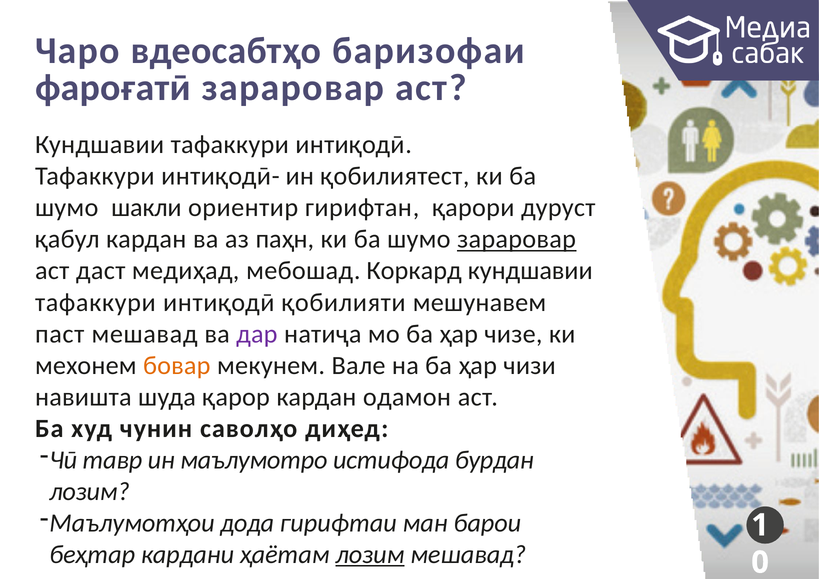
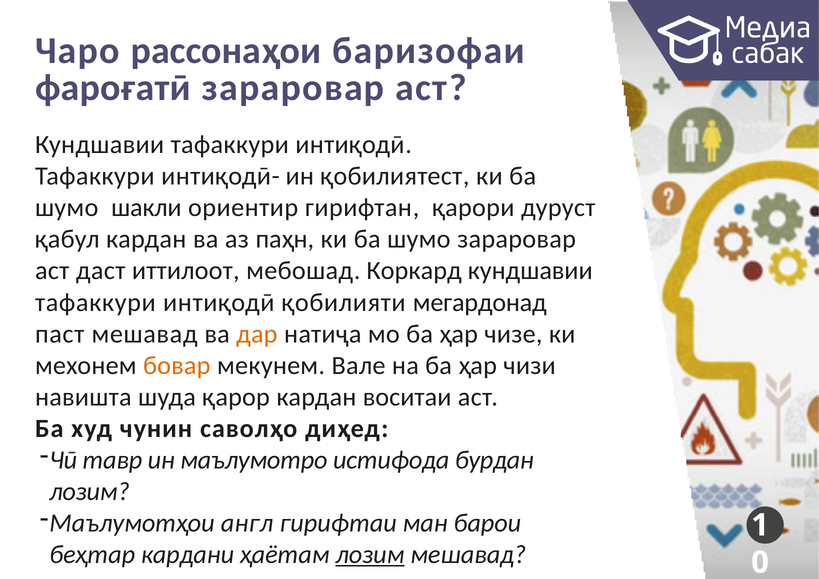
вдеосабтҳо: вдеосабтҳо -> рассонаҳои (226, 51)
зараровар underline: present -> none (517, 239)
медиҳад: медиҳад -> иттилоот (186, 271)
мешунавем: мешунавем -> мегардонад (480, 302)
дар colour: purple -> orange (257, 334)
одамон: одамон -> воситаи (407, 397)
дода: дода -> англ (247, 523)
